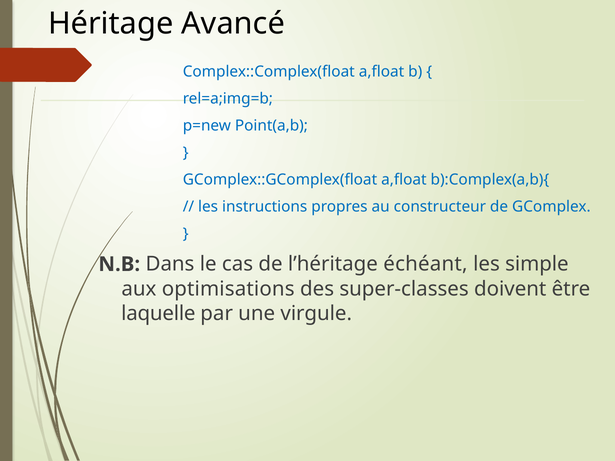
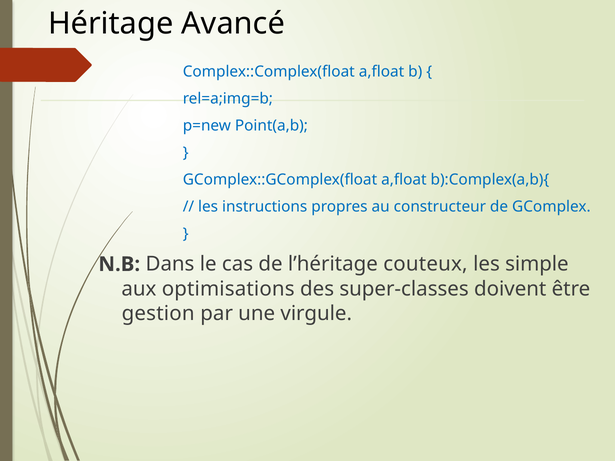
échéant: échéant -> couteux (425, 264)
laquelle: laquelle -> gestion (158, 314)
